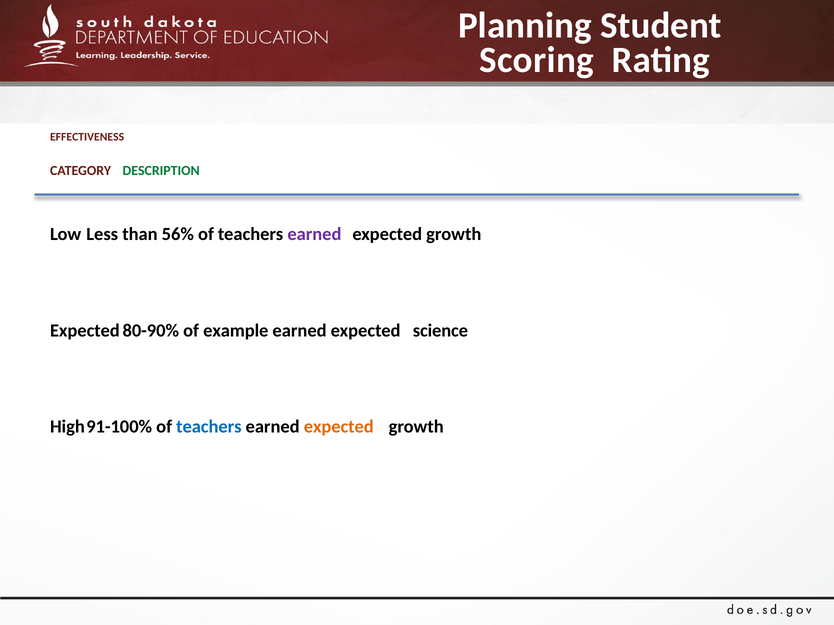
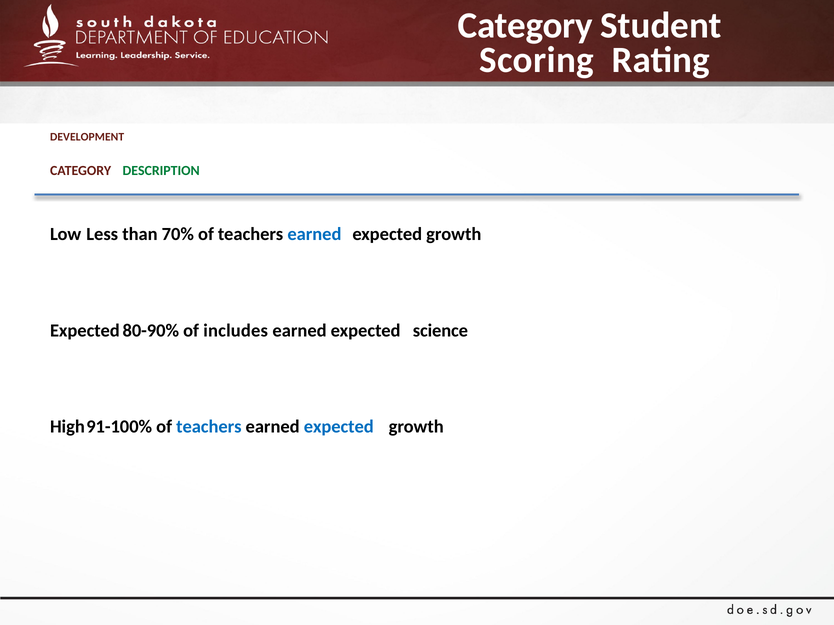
Planning: Planning -> Category (525, 25)
EFFECTIVENESS: EFFECTIVENESS -> DEVELOPMENT (87, 137)
56%: 56% -> 70% (178, 234)
earned colour: purple -> blue (314, 234)
example: example -> includes (236, 331)
expected colour: orange -> blue (339, 427)
